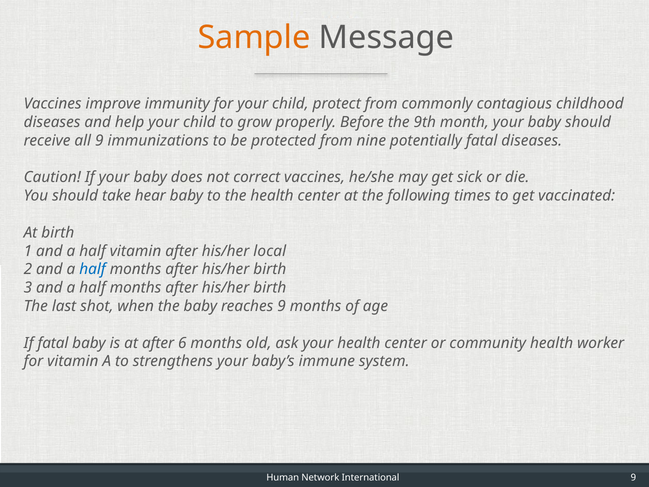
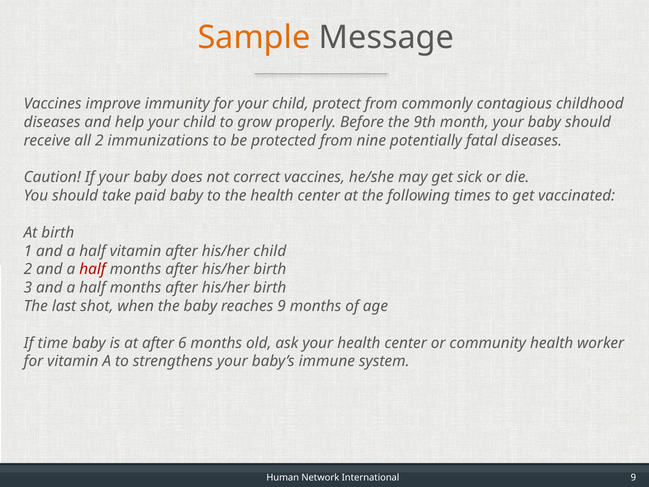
all 9: 9 -> 2 (99, 140)
hear: hear -> paid (150, 196)
his/her local: local -> child (270, 251)
half colour: blue -> red (93, 269)
If fatal: fatal -> time (53, 343)
